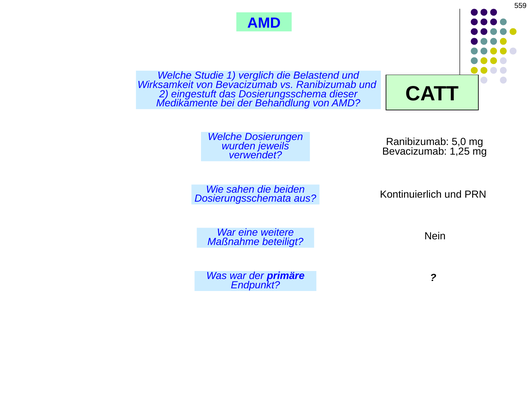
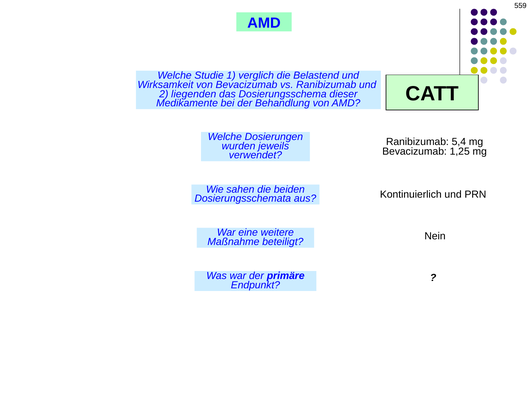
eingestuft: eingestuft -> liegenden (194, 94)
5,0: 5,0 -> 5,4 (459, 142)
